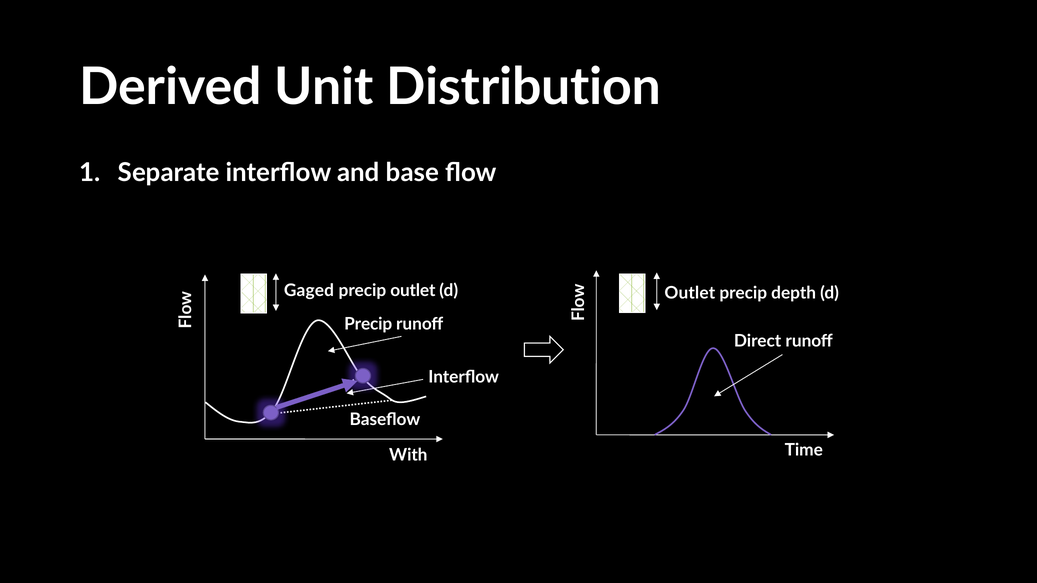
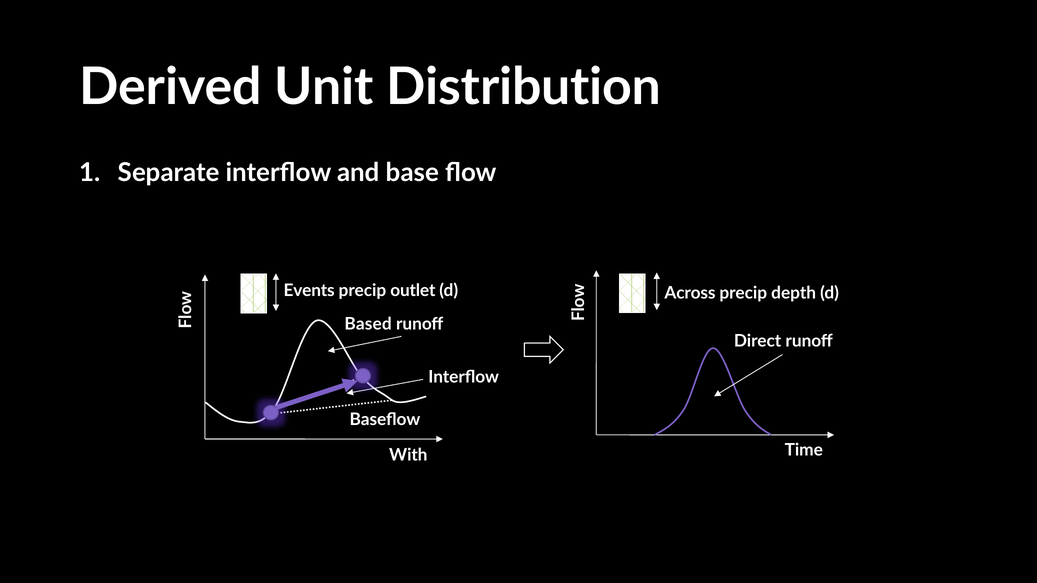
Gaged: Gaged -> Events (309, 291)
Outlet: Outlet -> Across (690, 293)
Precip: Precip -> Based (368, 324)
